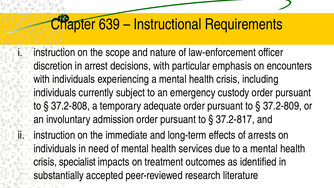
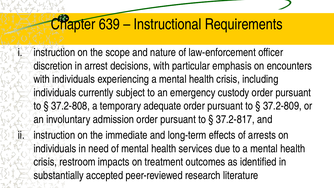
specialist: specialist -> restroom (77, 162)
